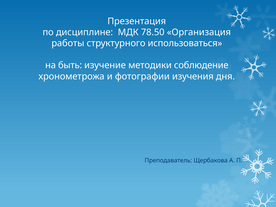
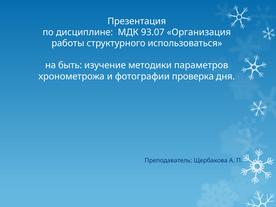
78.50: 78.50 -> 93.07 (153, 32)
соблюдение: соблюдение -> параметров (201, 65)
изучения: изучения -> проверка (193, 76)
